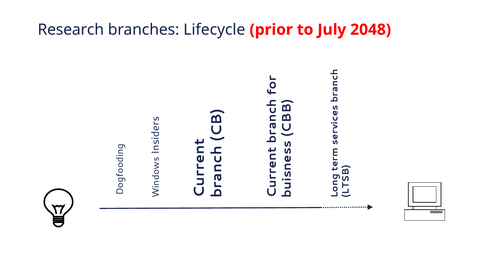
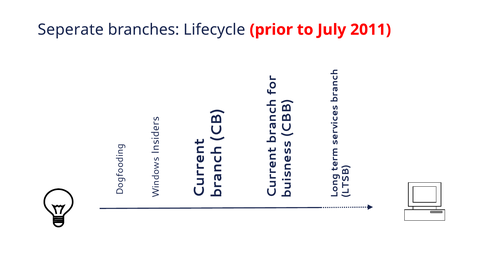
Research: Research -> Seperate (71, 30)
2048: 2048 -> 2011 (371, 30)
